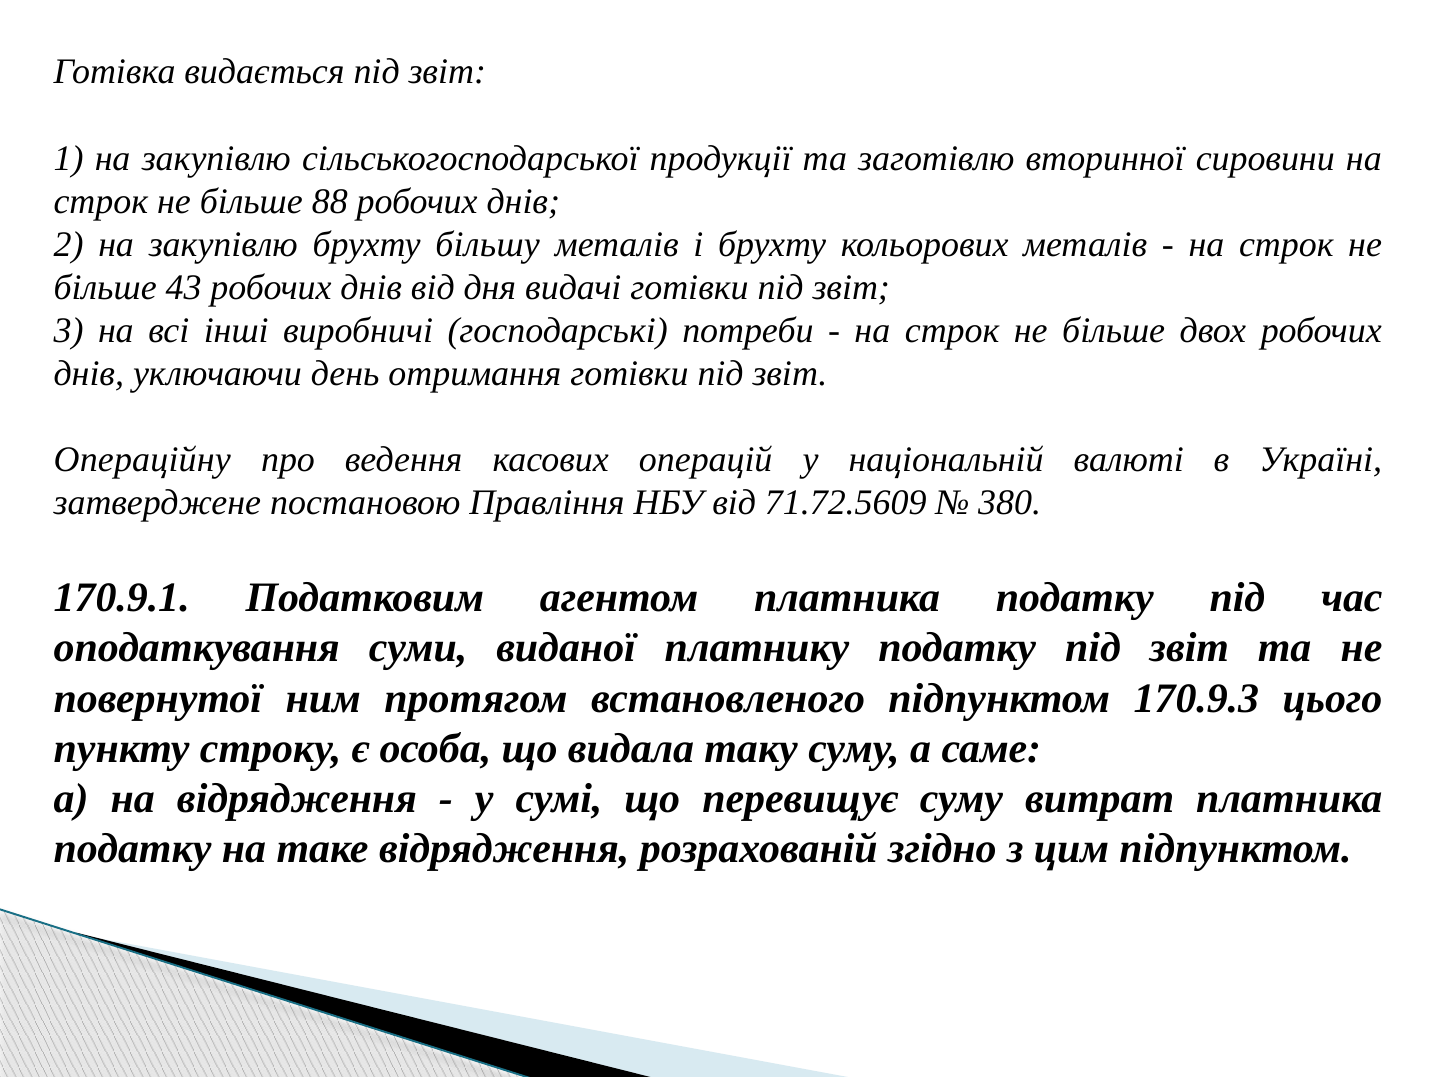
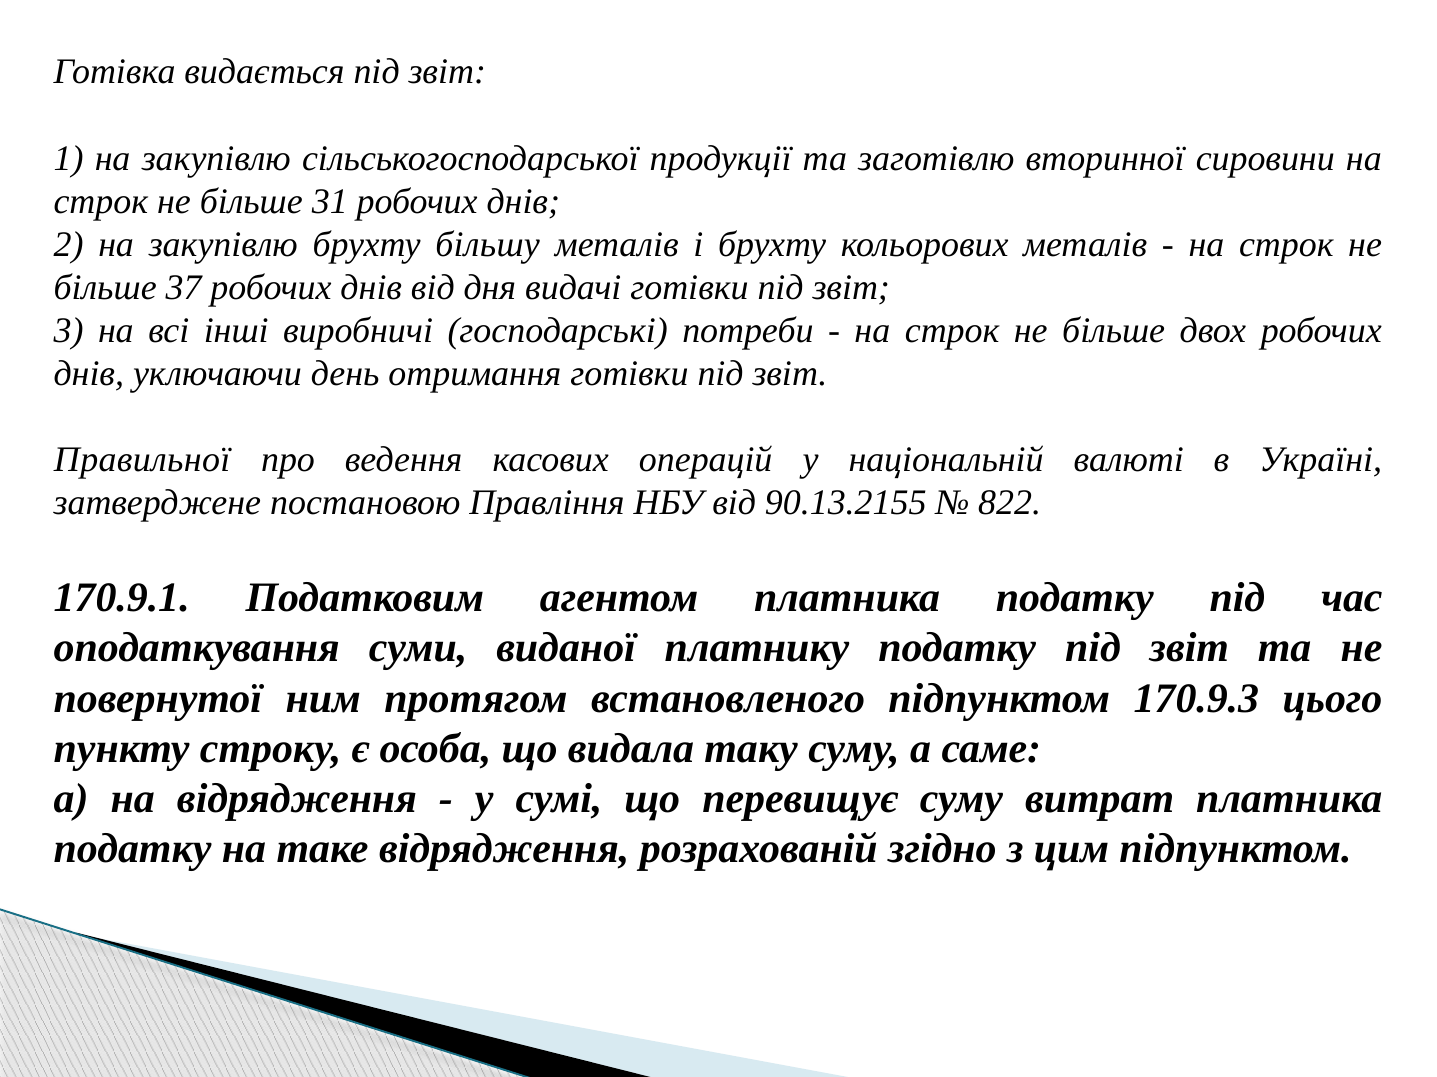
88: 88 -> 31 (330, 201)
43: 43 -> 37 (184, 288)
Операційну: Операційну -> Правильної (142, 460)
71.72.5609: 71.72.5609 -> 90.13.2155 (846, 503)
380: 380 -> 822 (1010, 503)
